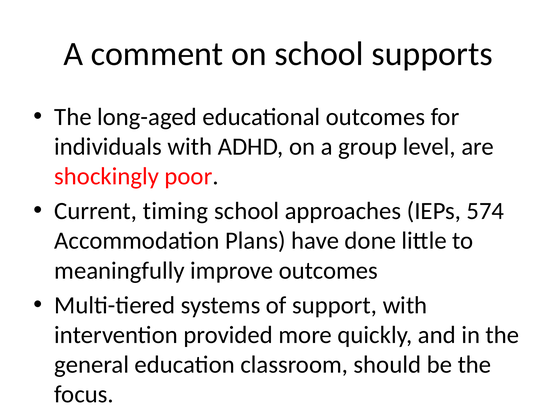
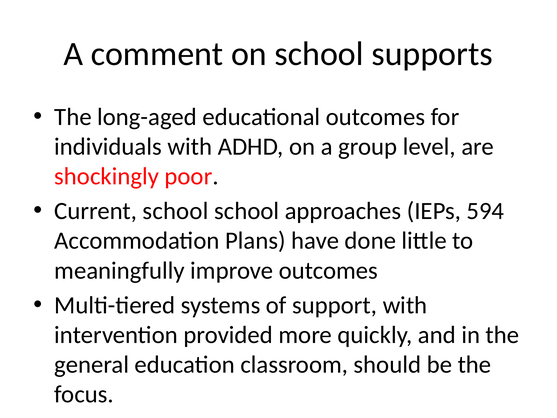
Current timing: timing -> school (176, 211)
574: 574 -> 594 (485, 211)
